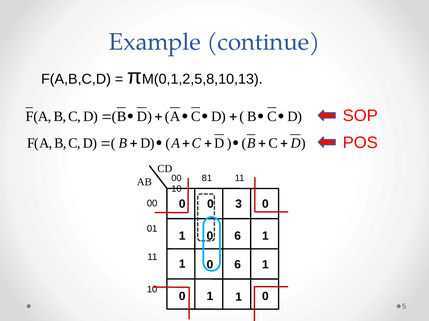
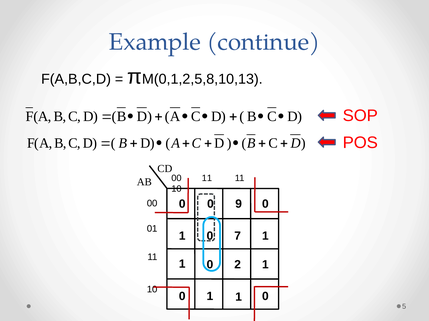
00 81: 81 -> 11 (207, 178)
3: 3 -> 9 (239, 204)
6: 6 -> 7 (238, 236)
6: 6 -> 2 (238, 265)
